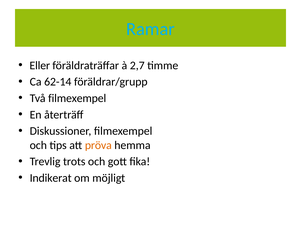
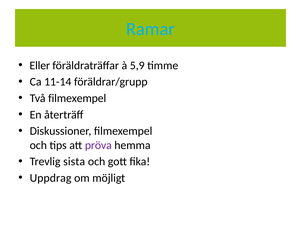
2,7: 2,7 -> 5,9 (137, 65)
62-14: 62-14 -> 11-14 (58, 82)
pröva colour: orange -> purple (98, 145)
trots: trots -> sista (74, 161)
Indikerat: Indikerat -> Uppdrag (51, 178)
